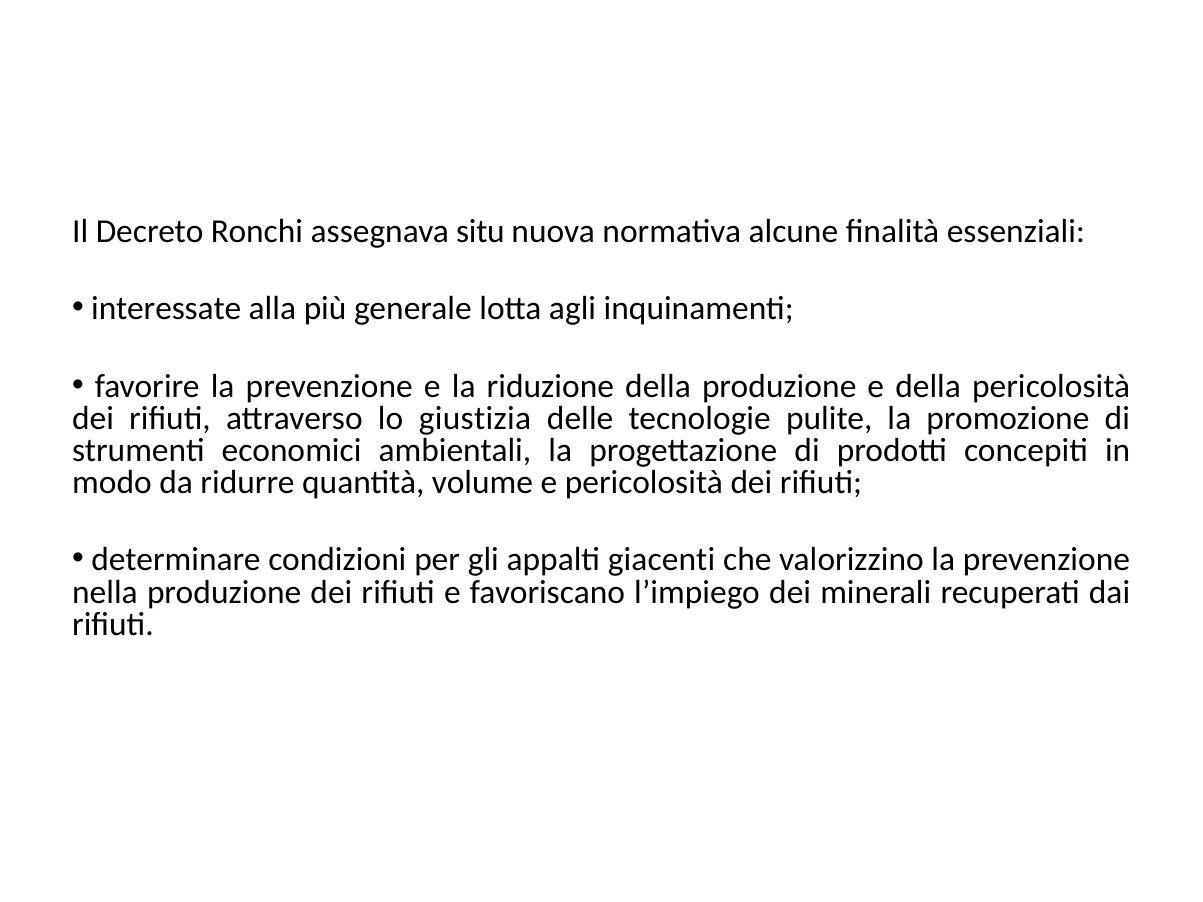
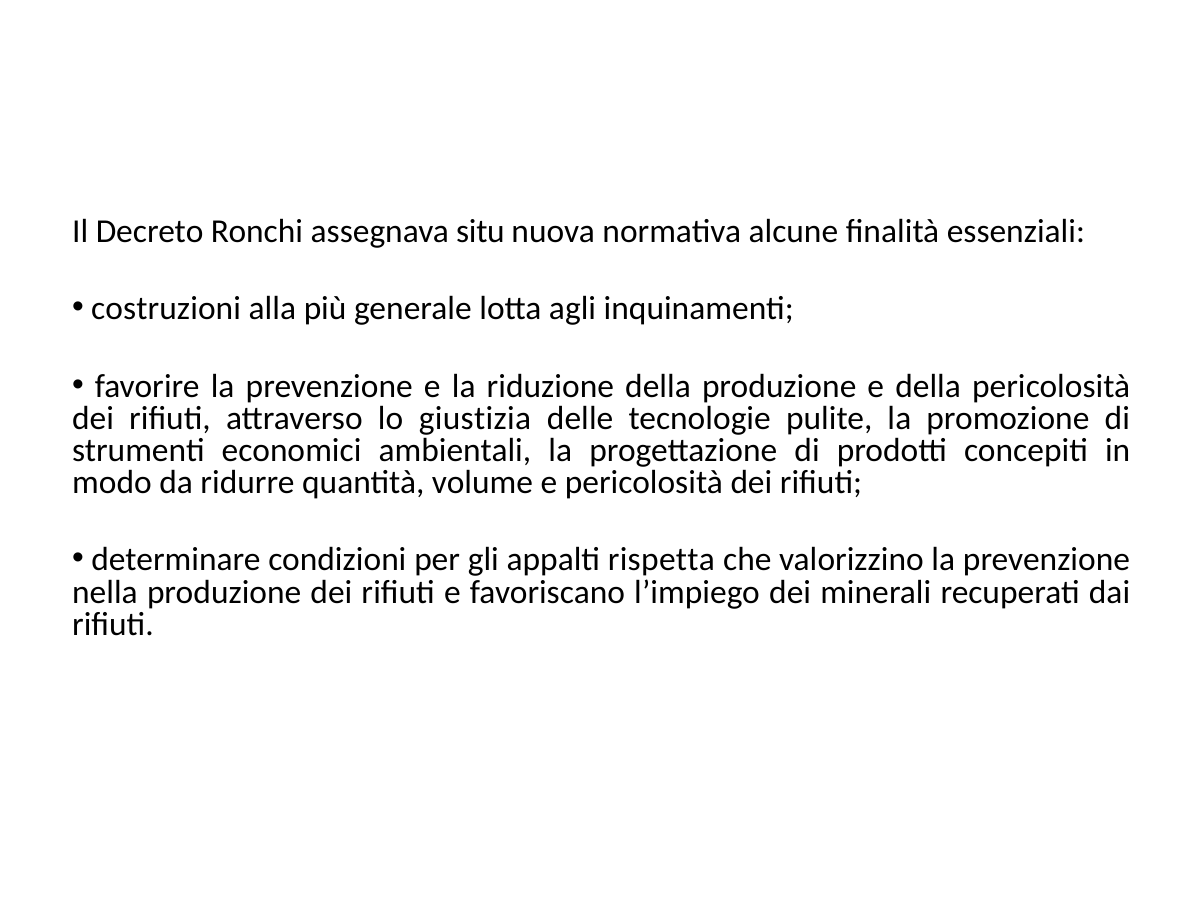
interessate: interessate -> costruzioni (166, 309)
giacenti: giacenti -> rispetta (661, 560)
